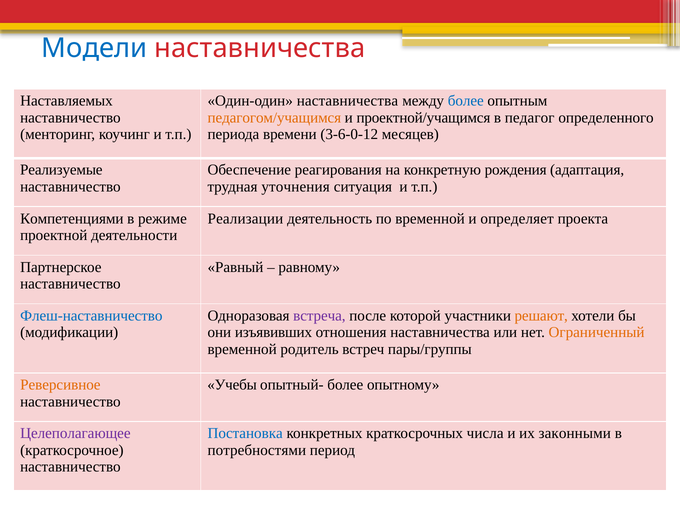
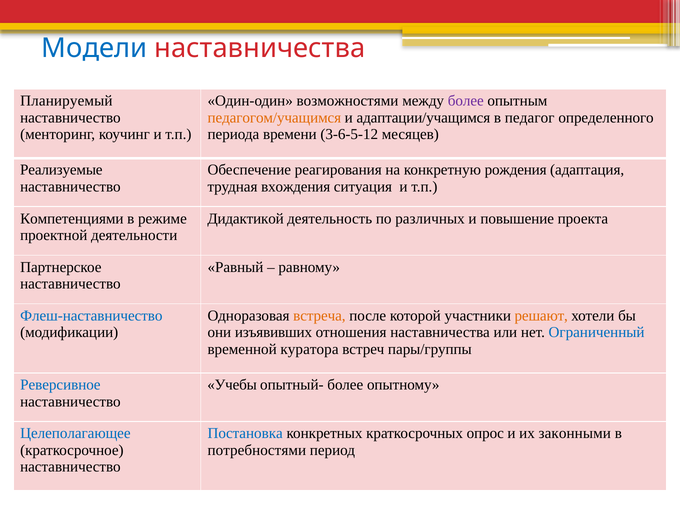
Наставляемых: Наставляемых -> Планируемый (66, 101)
Один-один наставничества: наставничества -> возможностями (348, 101)
более colour: blue -> purple (466, 101)
проектной/учащимся: проектной/учащимся -> адаптации/учащимся (423, 118)
3-6-0-12: 3-6-0-12 -> 3-6-5-12 (349, 134)
уточнения: уточнения -> вхождения (296, 187)
Реализации: Реализации -> Дидактикой (246, 219)
по временной: временной -> различных (430, 219)
определяет: определяет -> повышение (517, 219)
встреча colour: purple -> orange (319, 316)
Ограниченный colour: orange -> blue (597, 333)
родитель: родитель -> куратора (309, 349)
Реверсивное colour: orange -> blue (60, 385)
Целеполагающее colour: purple -> blue (75, 433)
числа: числа -> опрос (485, 433)
